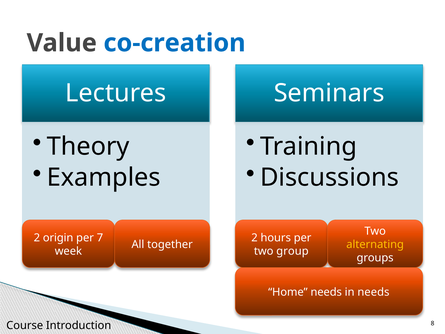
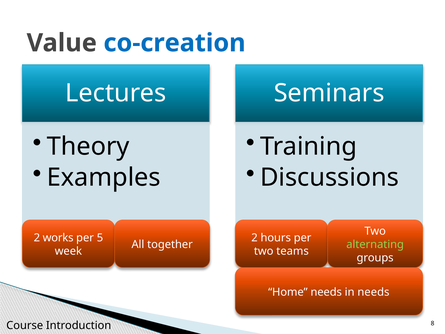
origin: origin -> works (58, 238)
7: 7 -> 5 (100, 238)
alternating colour: yellow -> light green (375, 244)
group: group -> teams (293, 251)
